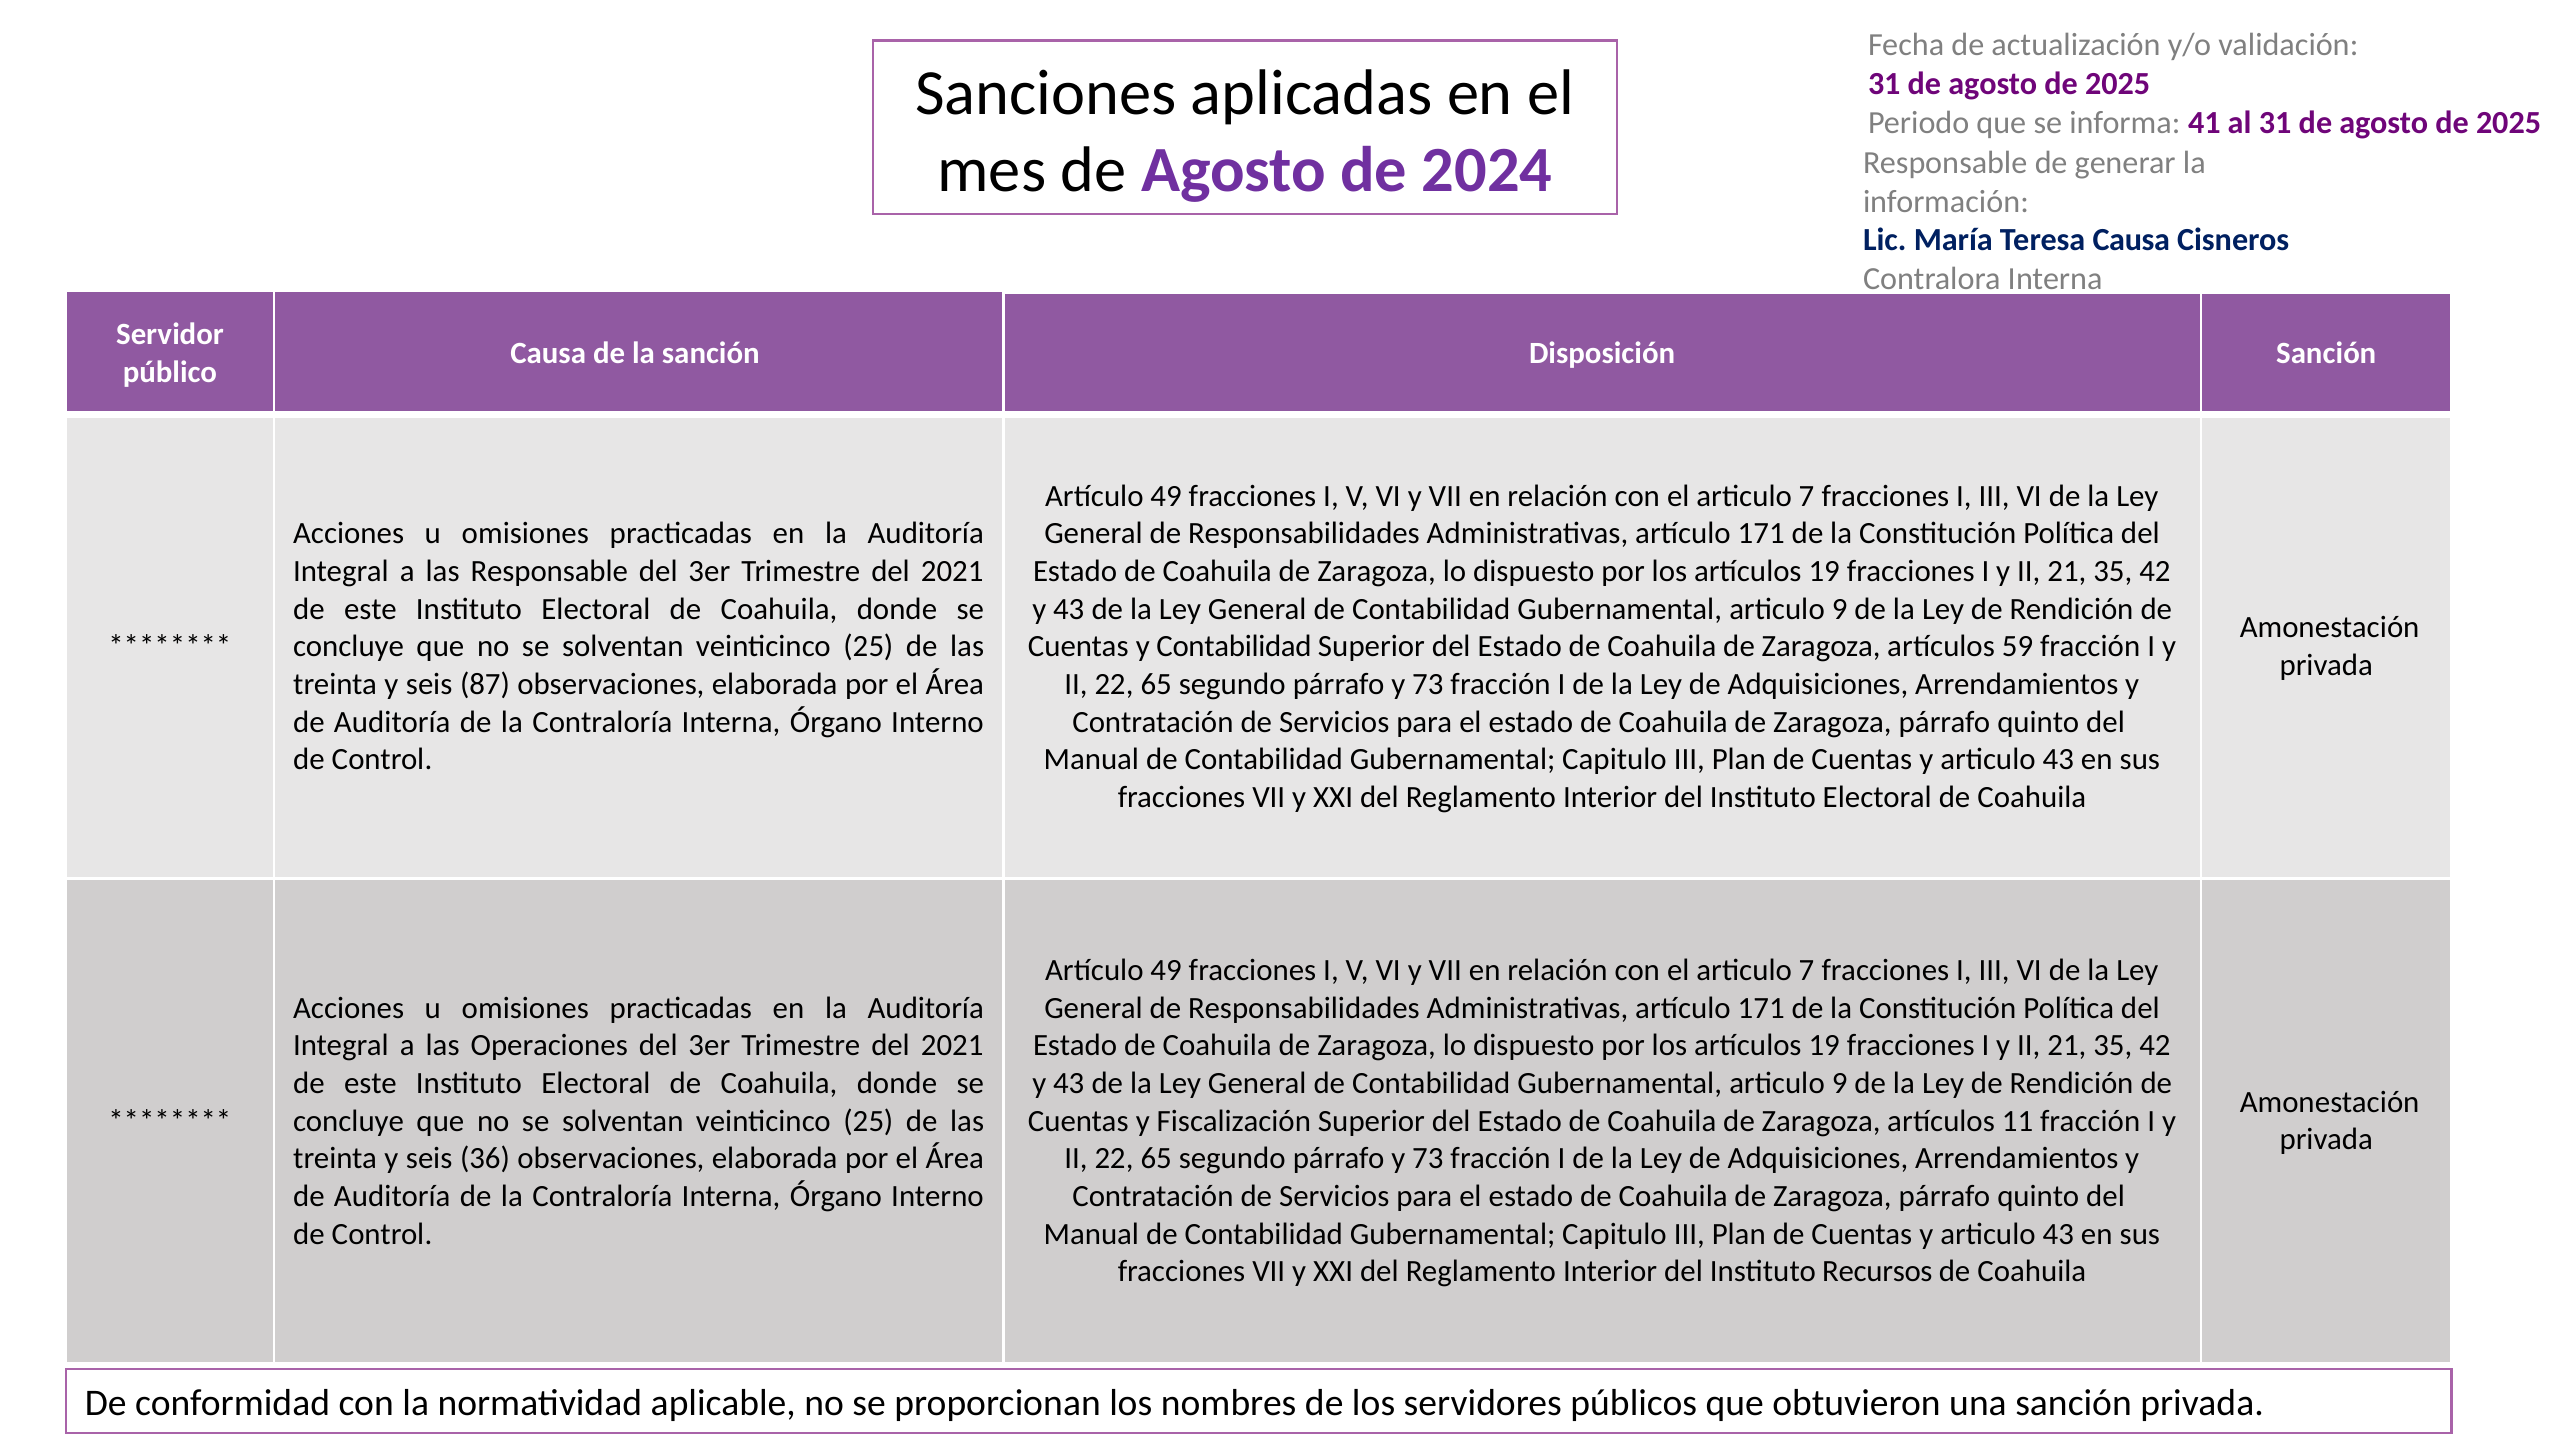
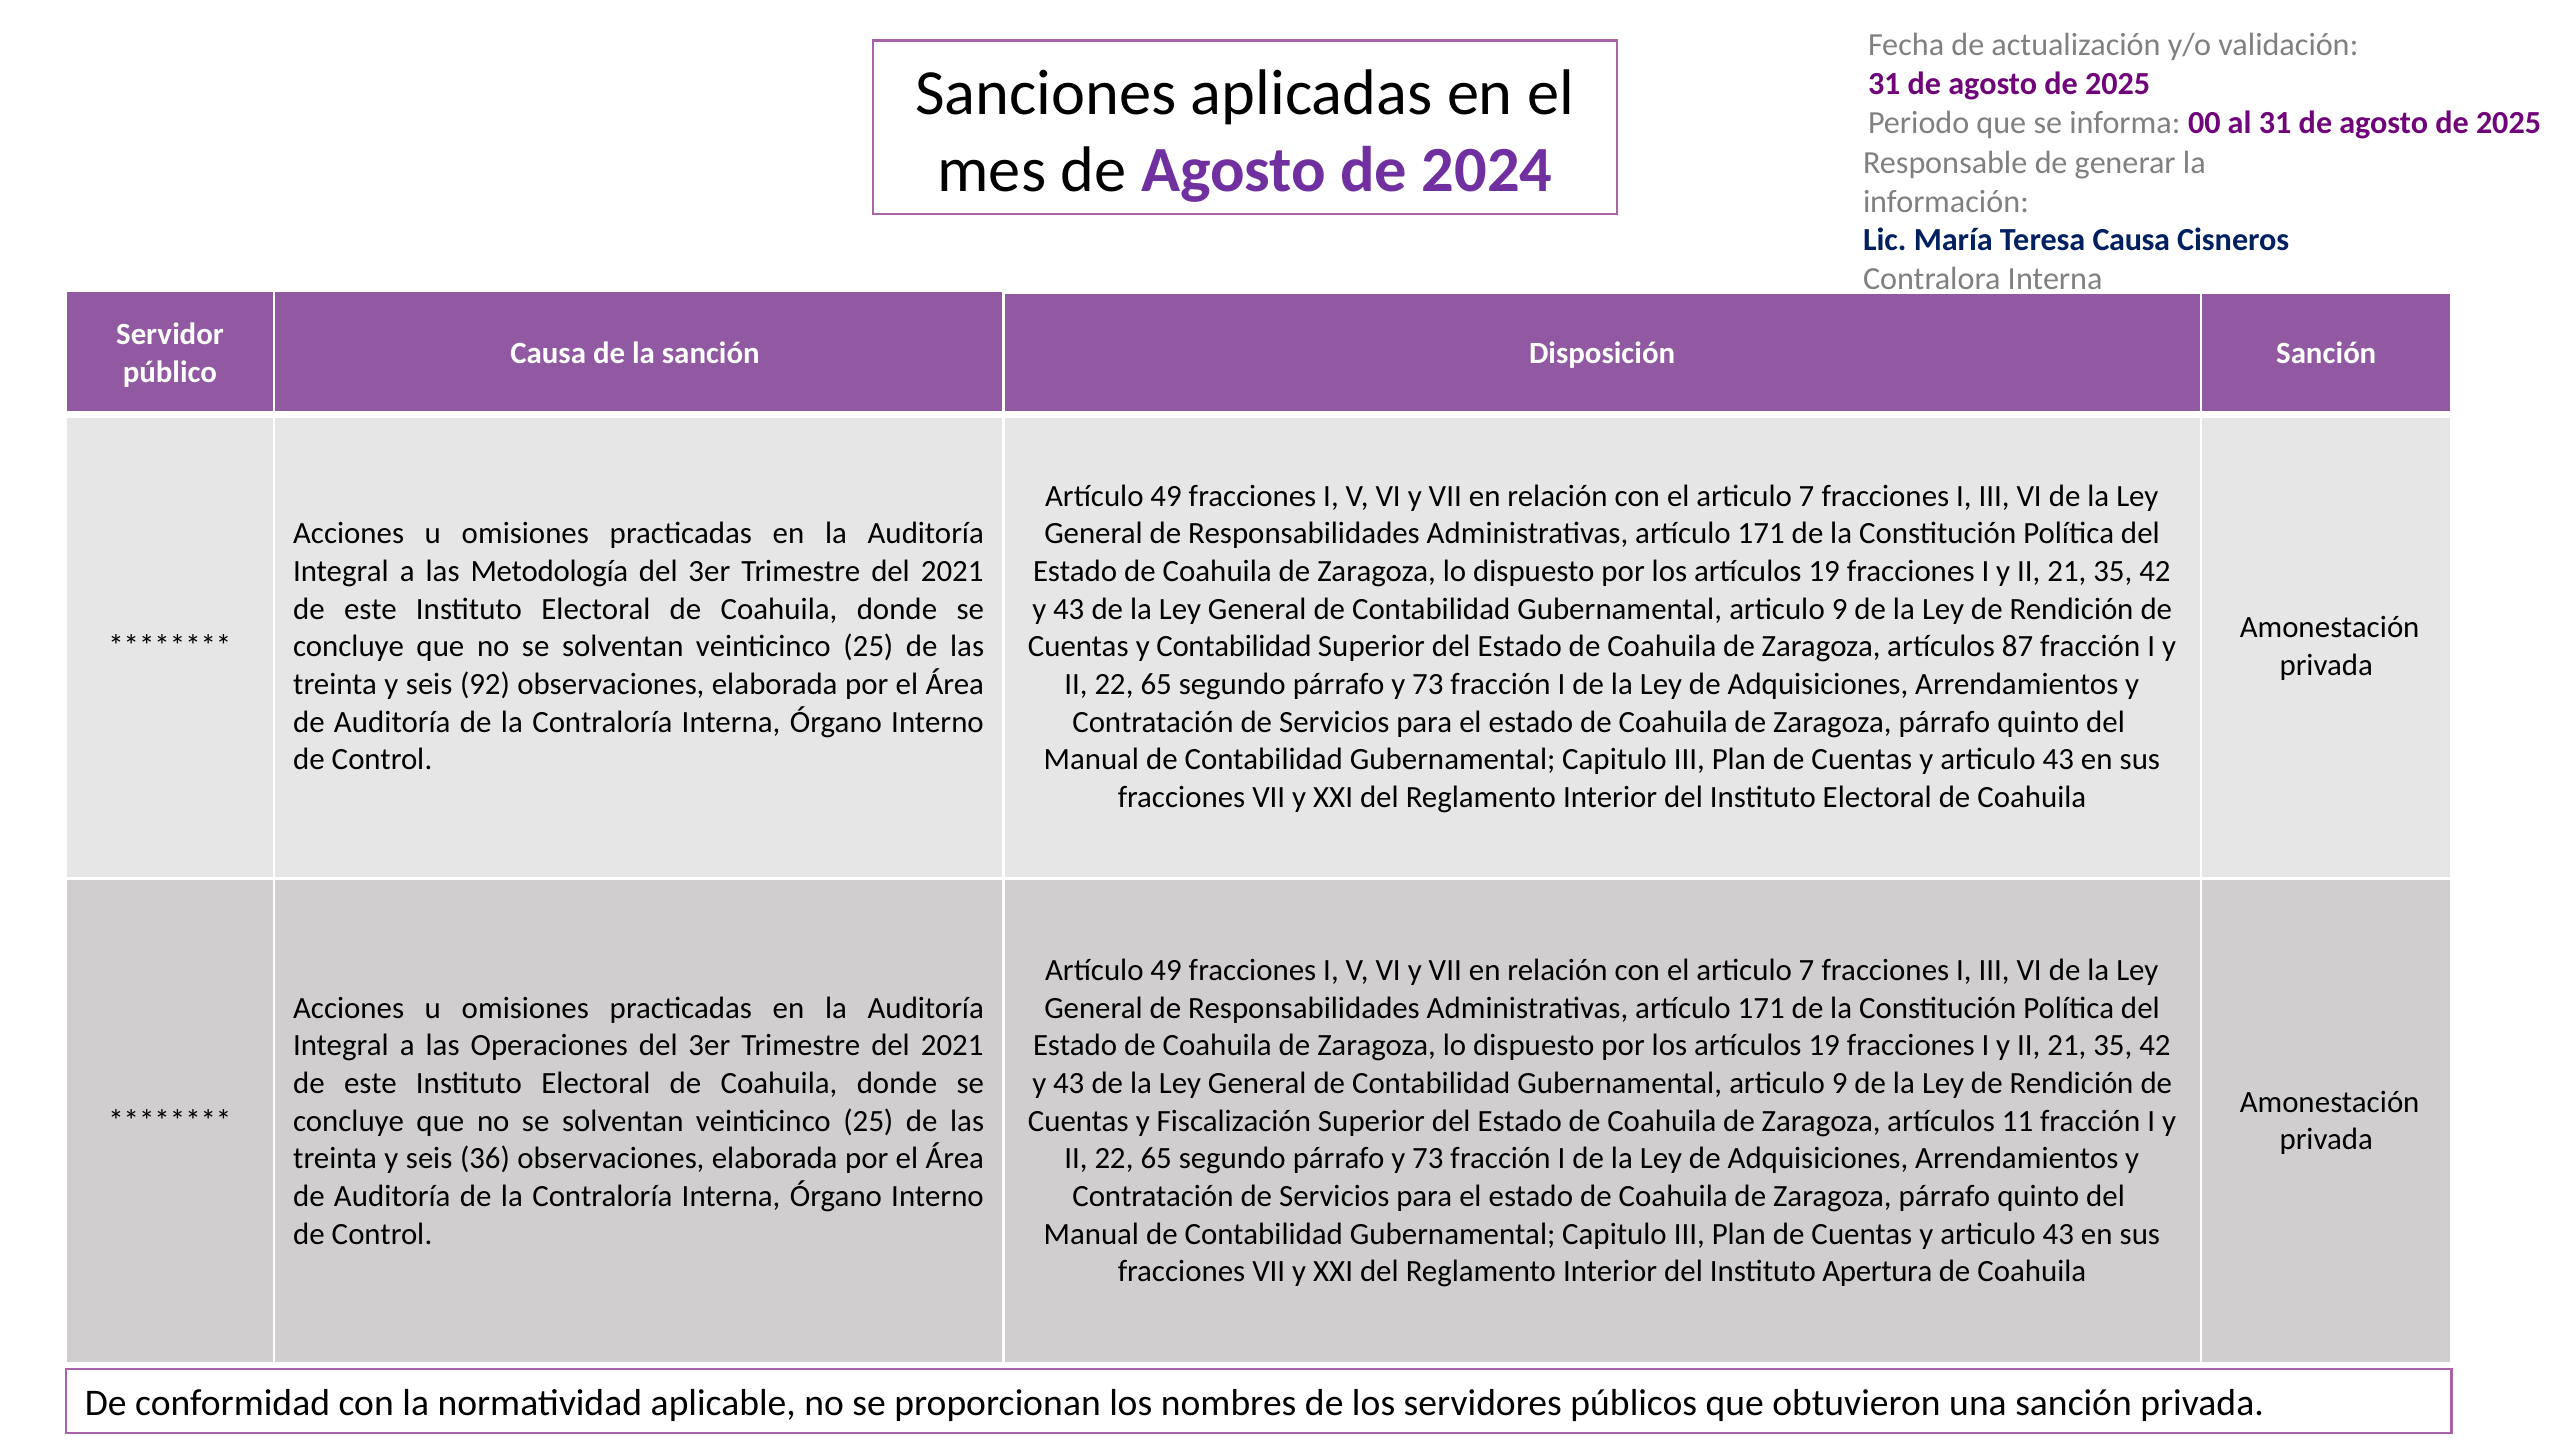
41: 41 -> 00 (2204, 123)
las Responsable: Responsable -> Metodología (549, 571)
59: 59 -> 87 (2017, 647)
87: 87 -> 92 (485, 684)
Recursos: Recursos -> Apertura (1877, 1272)
